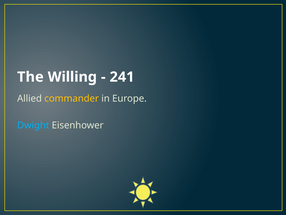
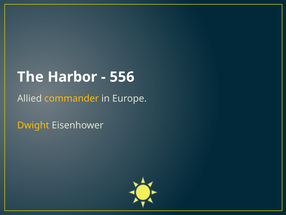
Willing: Willing -> Harbor (72, 77)
241: 241 -> 556 (122, 77)
Dwight colour: light blue -> yellow (33, 125)
